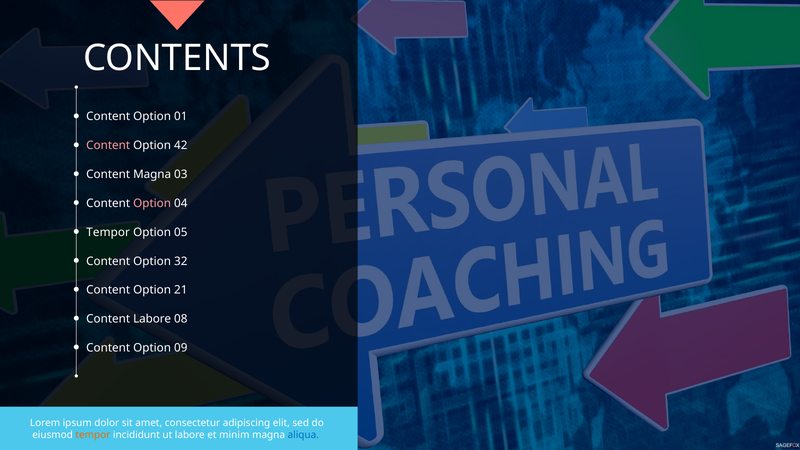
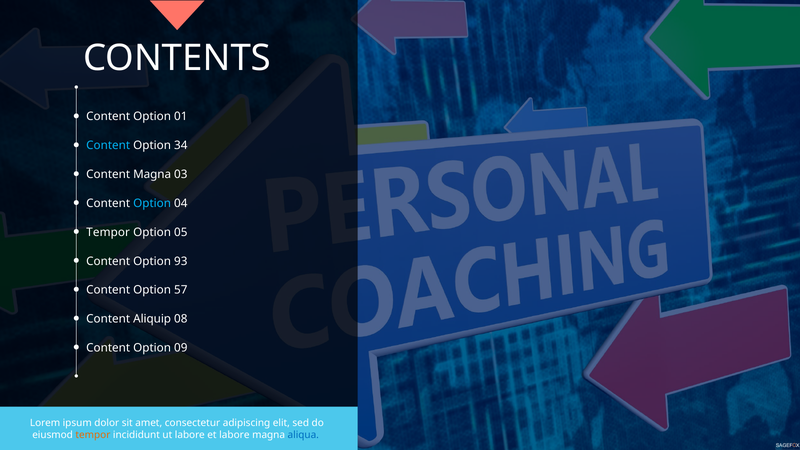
Content colour: pink -> light blue (108, 146)
42: 42 -> 34 (181, 146)
Option colour: pink -> light blue (152, 203)
32: 32 -> 93 (181, 261)
21: 21 -> 57 (181, 290)
Content Labore: Labore -> Aliquip (152, 319)
et minim: minim -> labore (234, 435)
